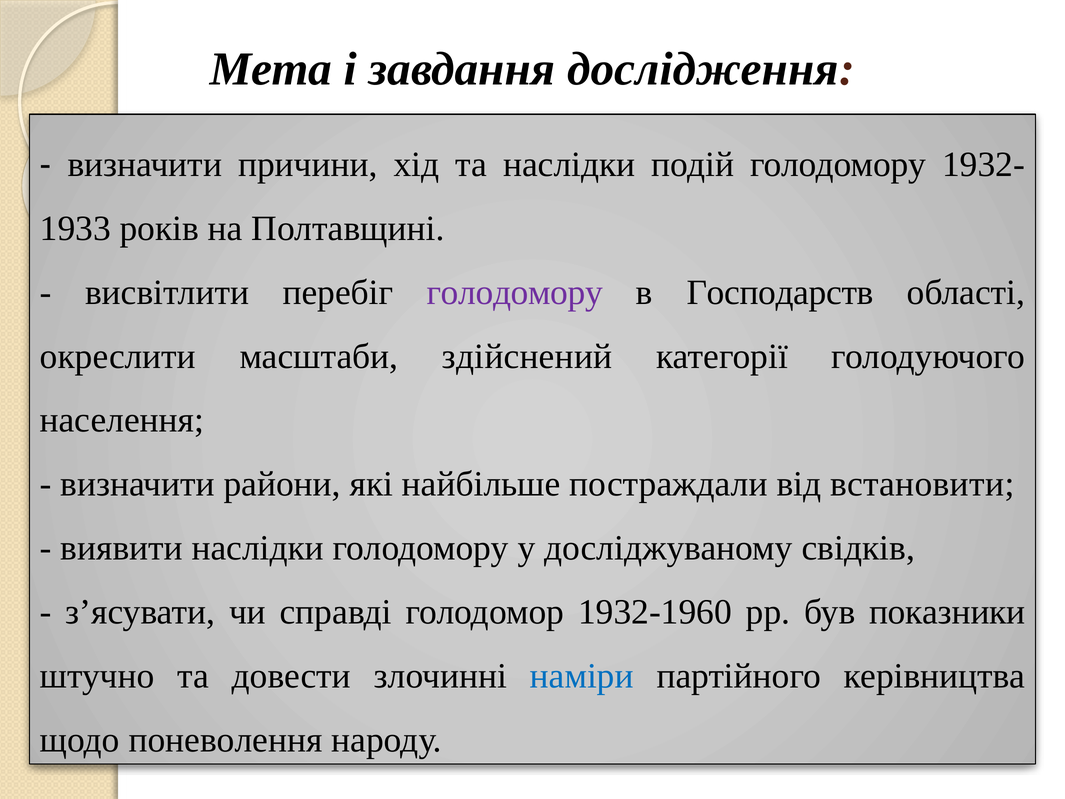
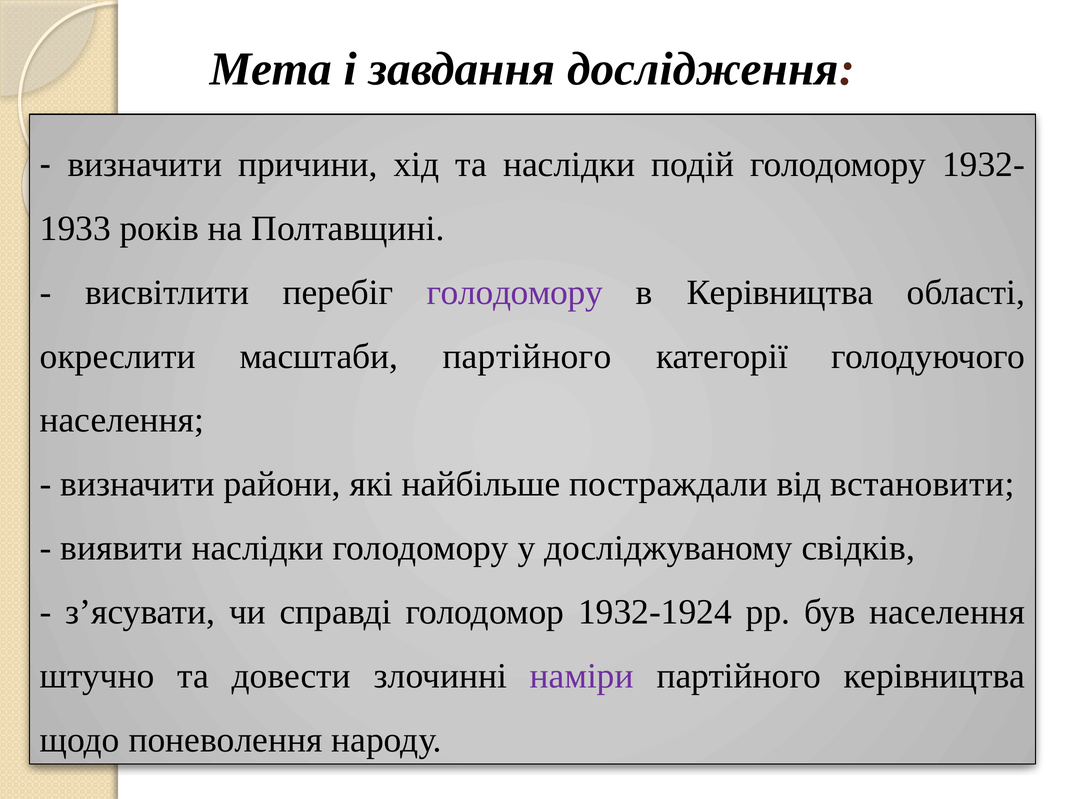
в Господарств: Господарств -> Керівництва (780, 292)
масштаби здійснений: здійснений -> партійного (527, 356)
1932-1960: 1932-1960 -> 1932-1924 (655, 612)
був показники: показники -> населення (947, 612)
наміри colour: blue -> purple (582, 676)
